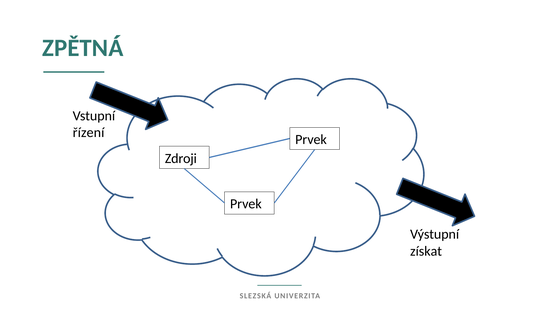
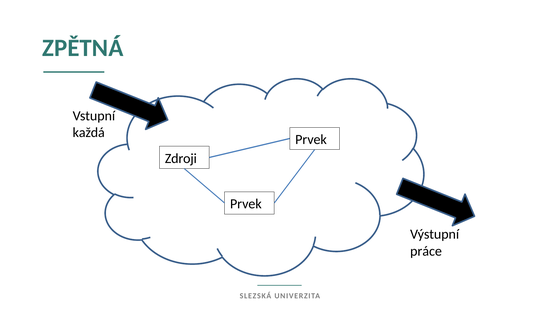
řízení: řízení -> každá (89, 132)
získat: získat -> práce (426, 251)
